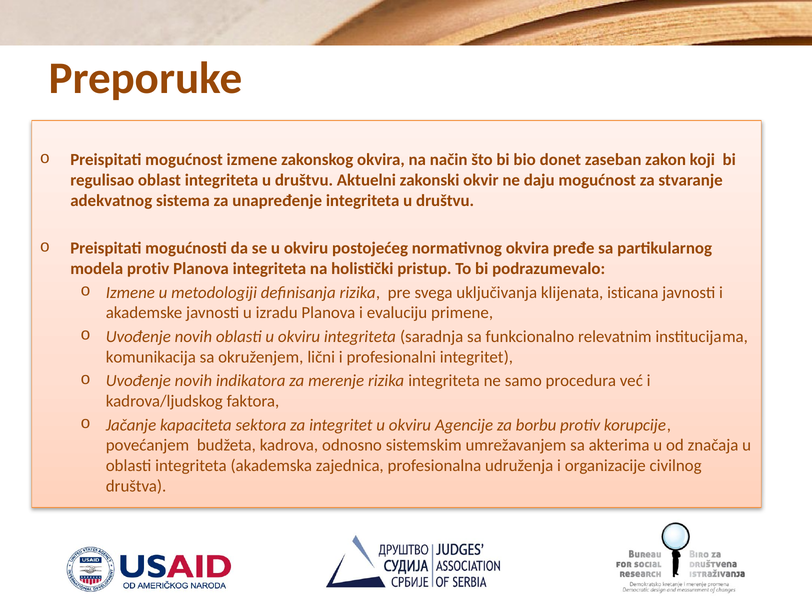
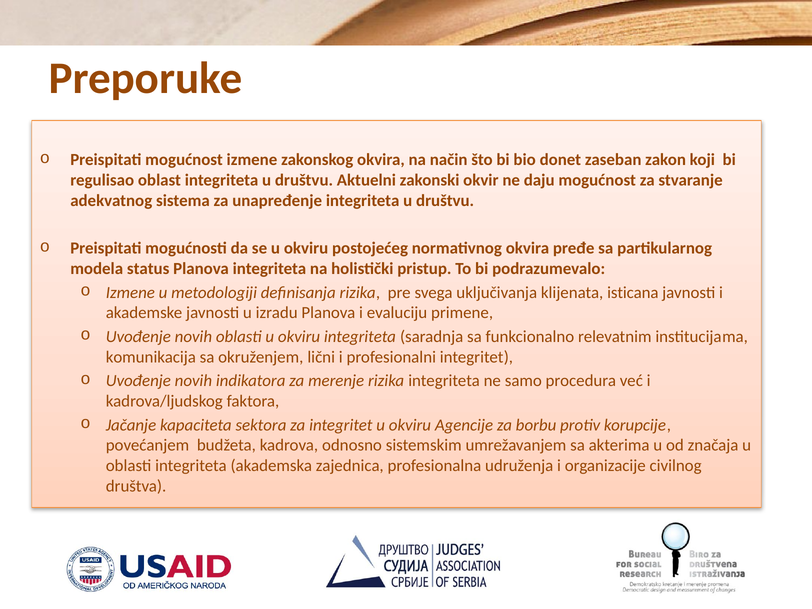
modela protiv: protiv -> status (148, 269)
